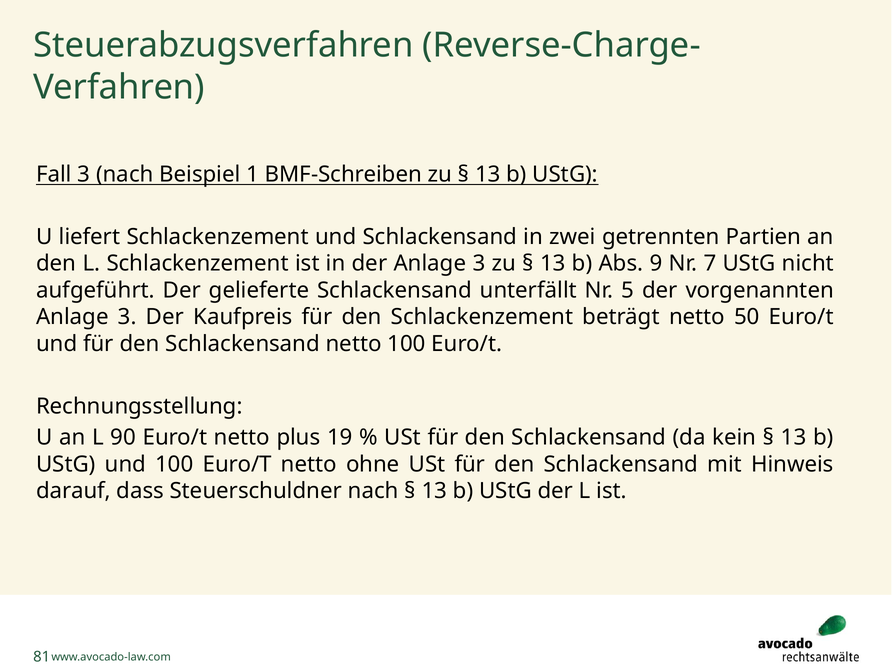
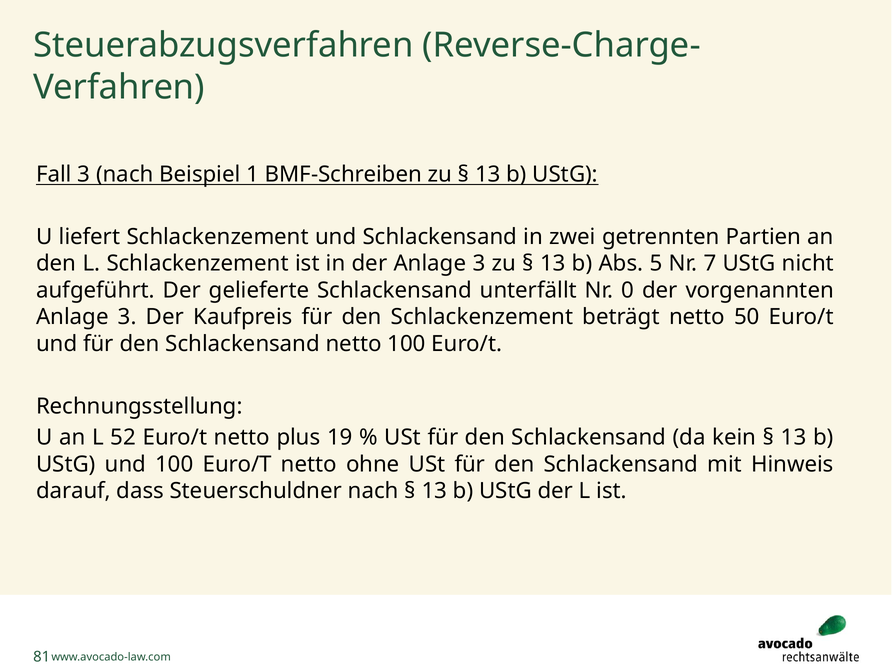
9: 9 -> 5 (656, 264)
5: 5 -> 0 (628, 290)
90: 90 -> 52 (123, 437)
